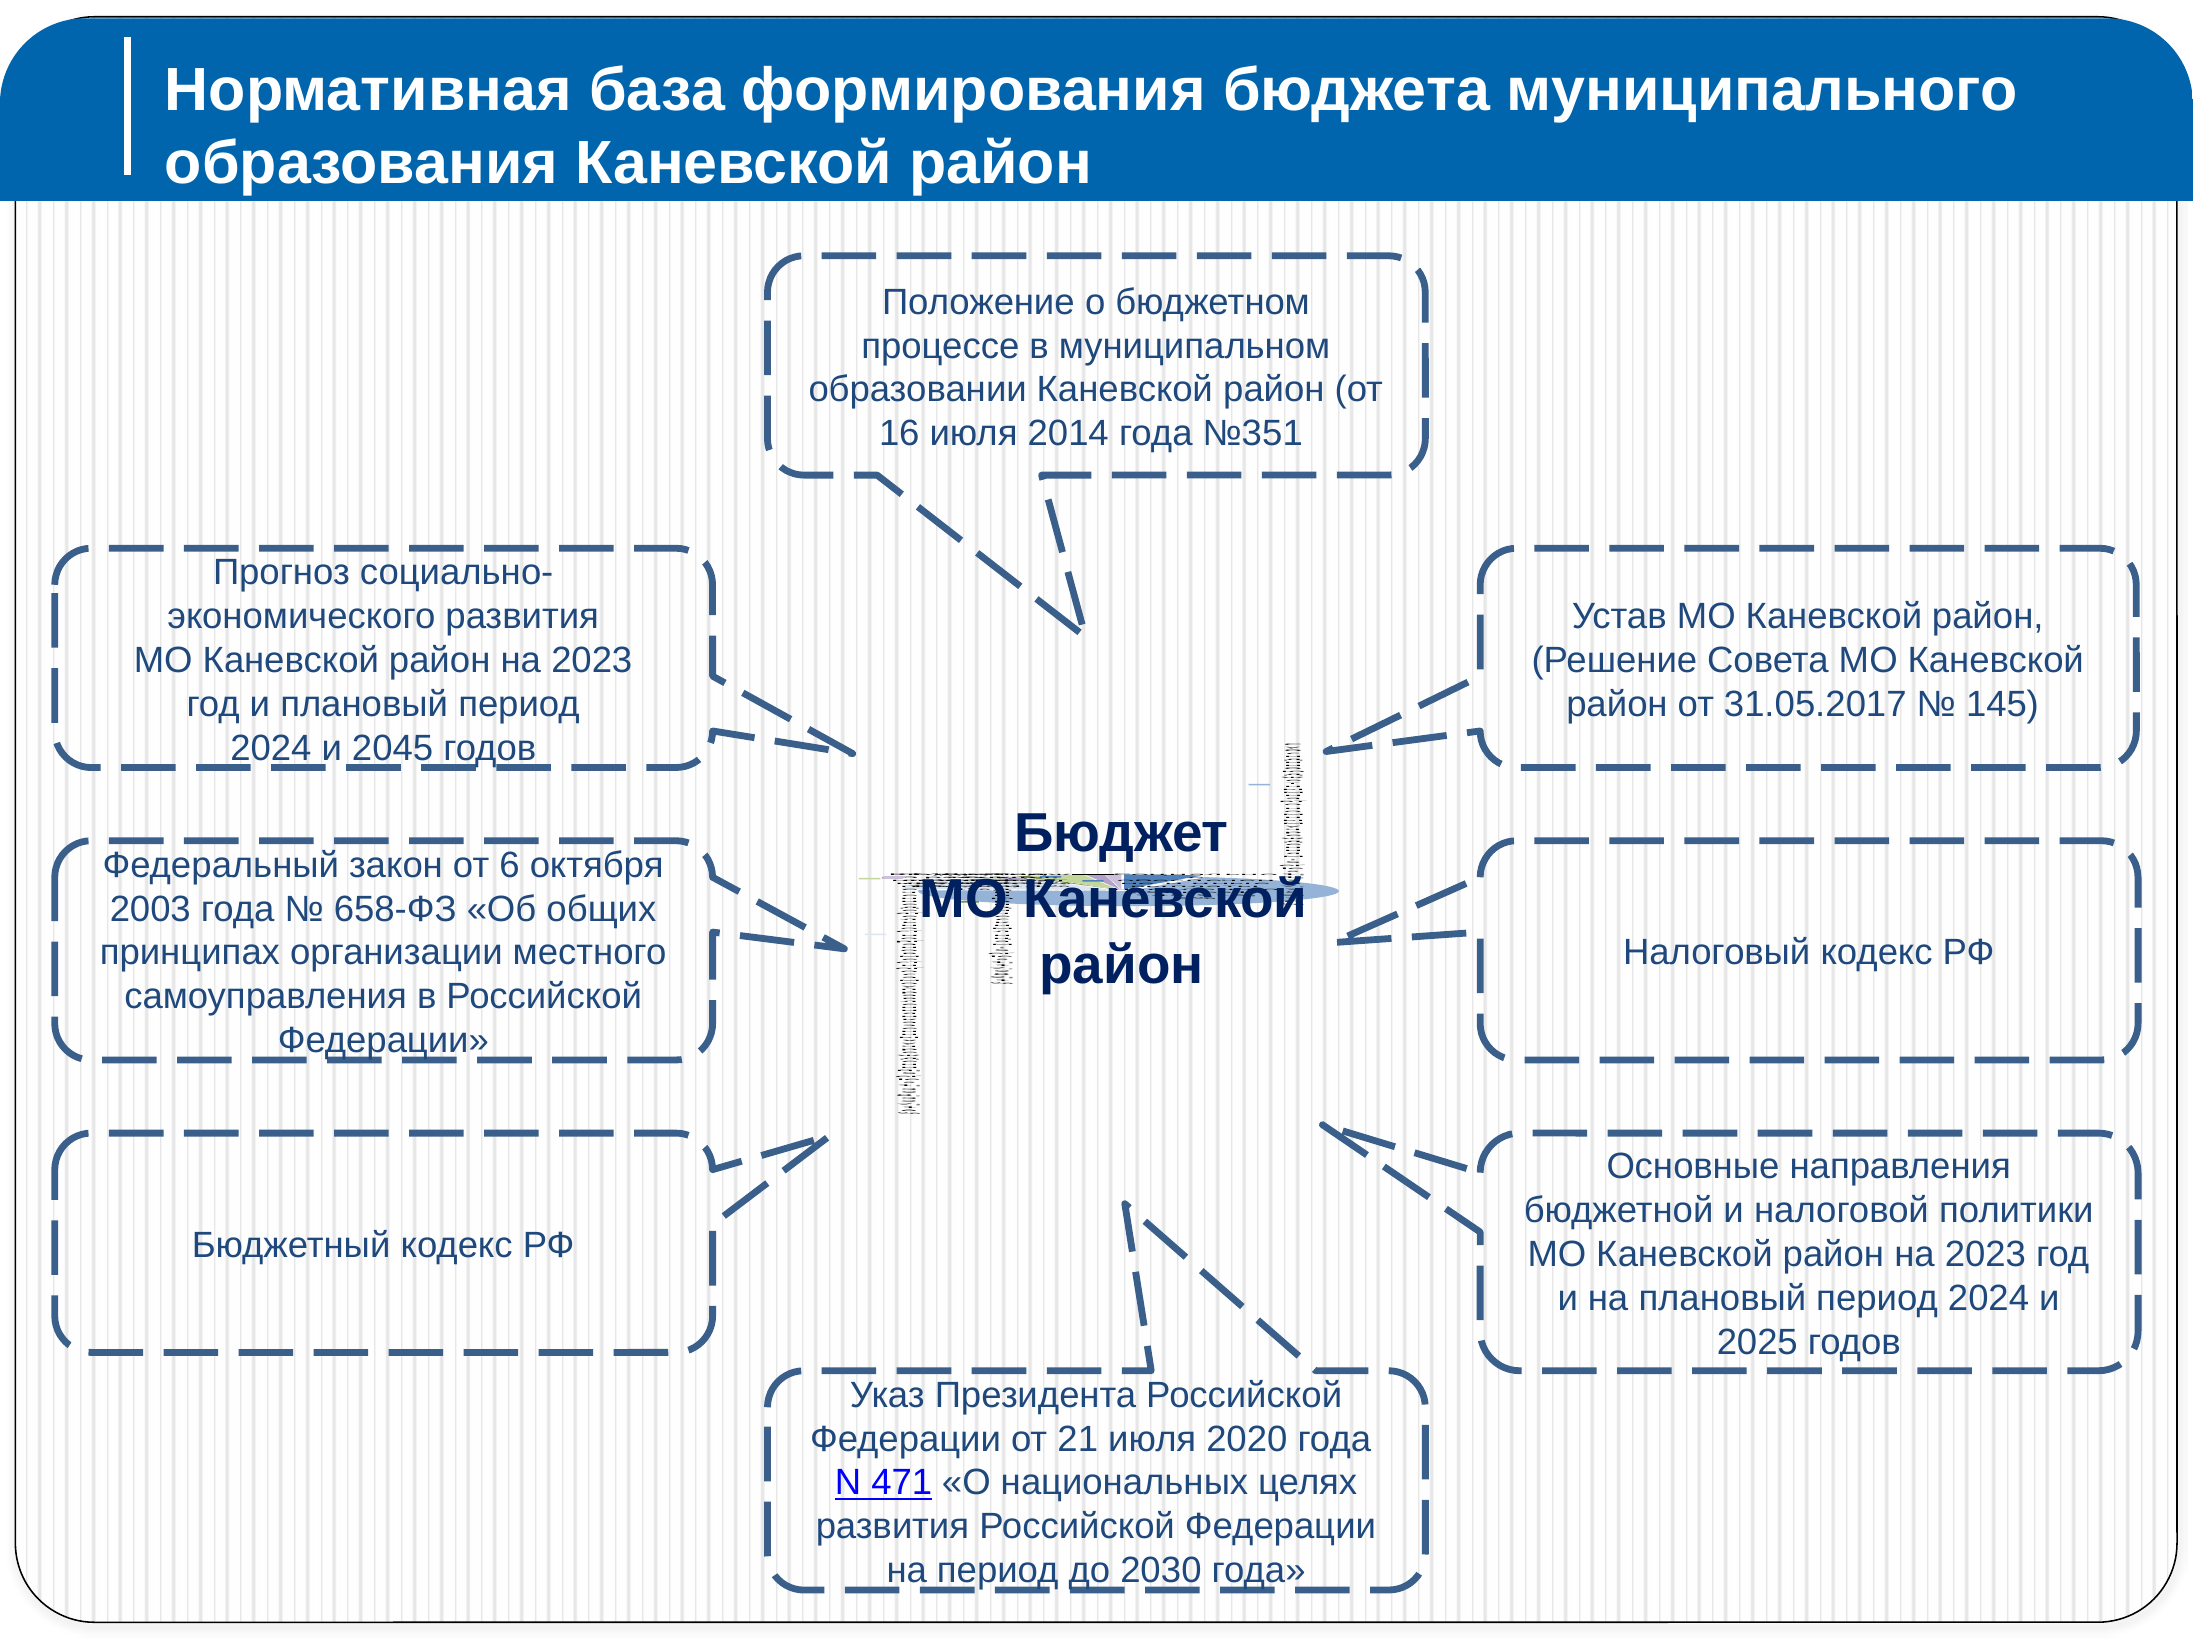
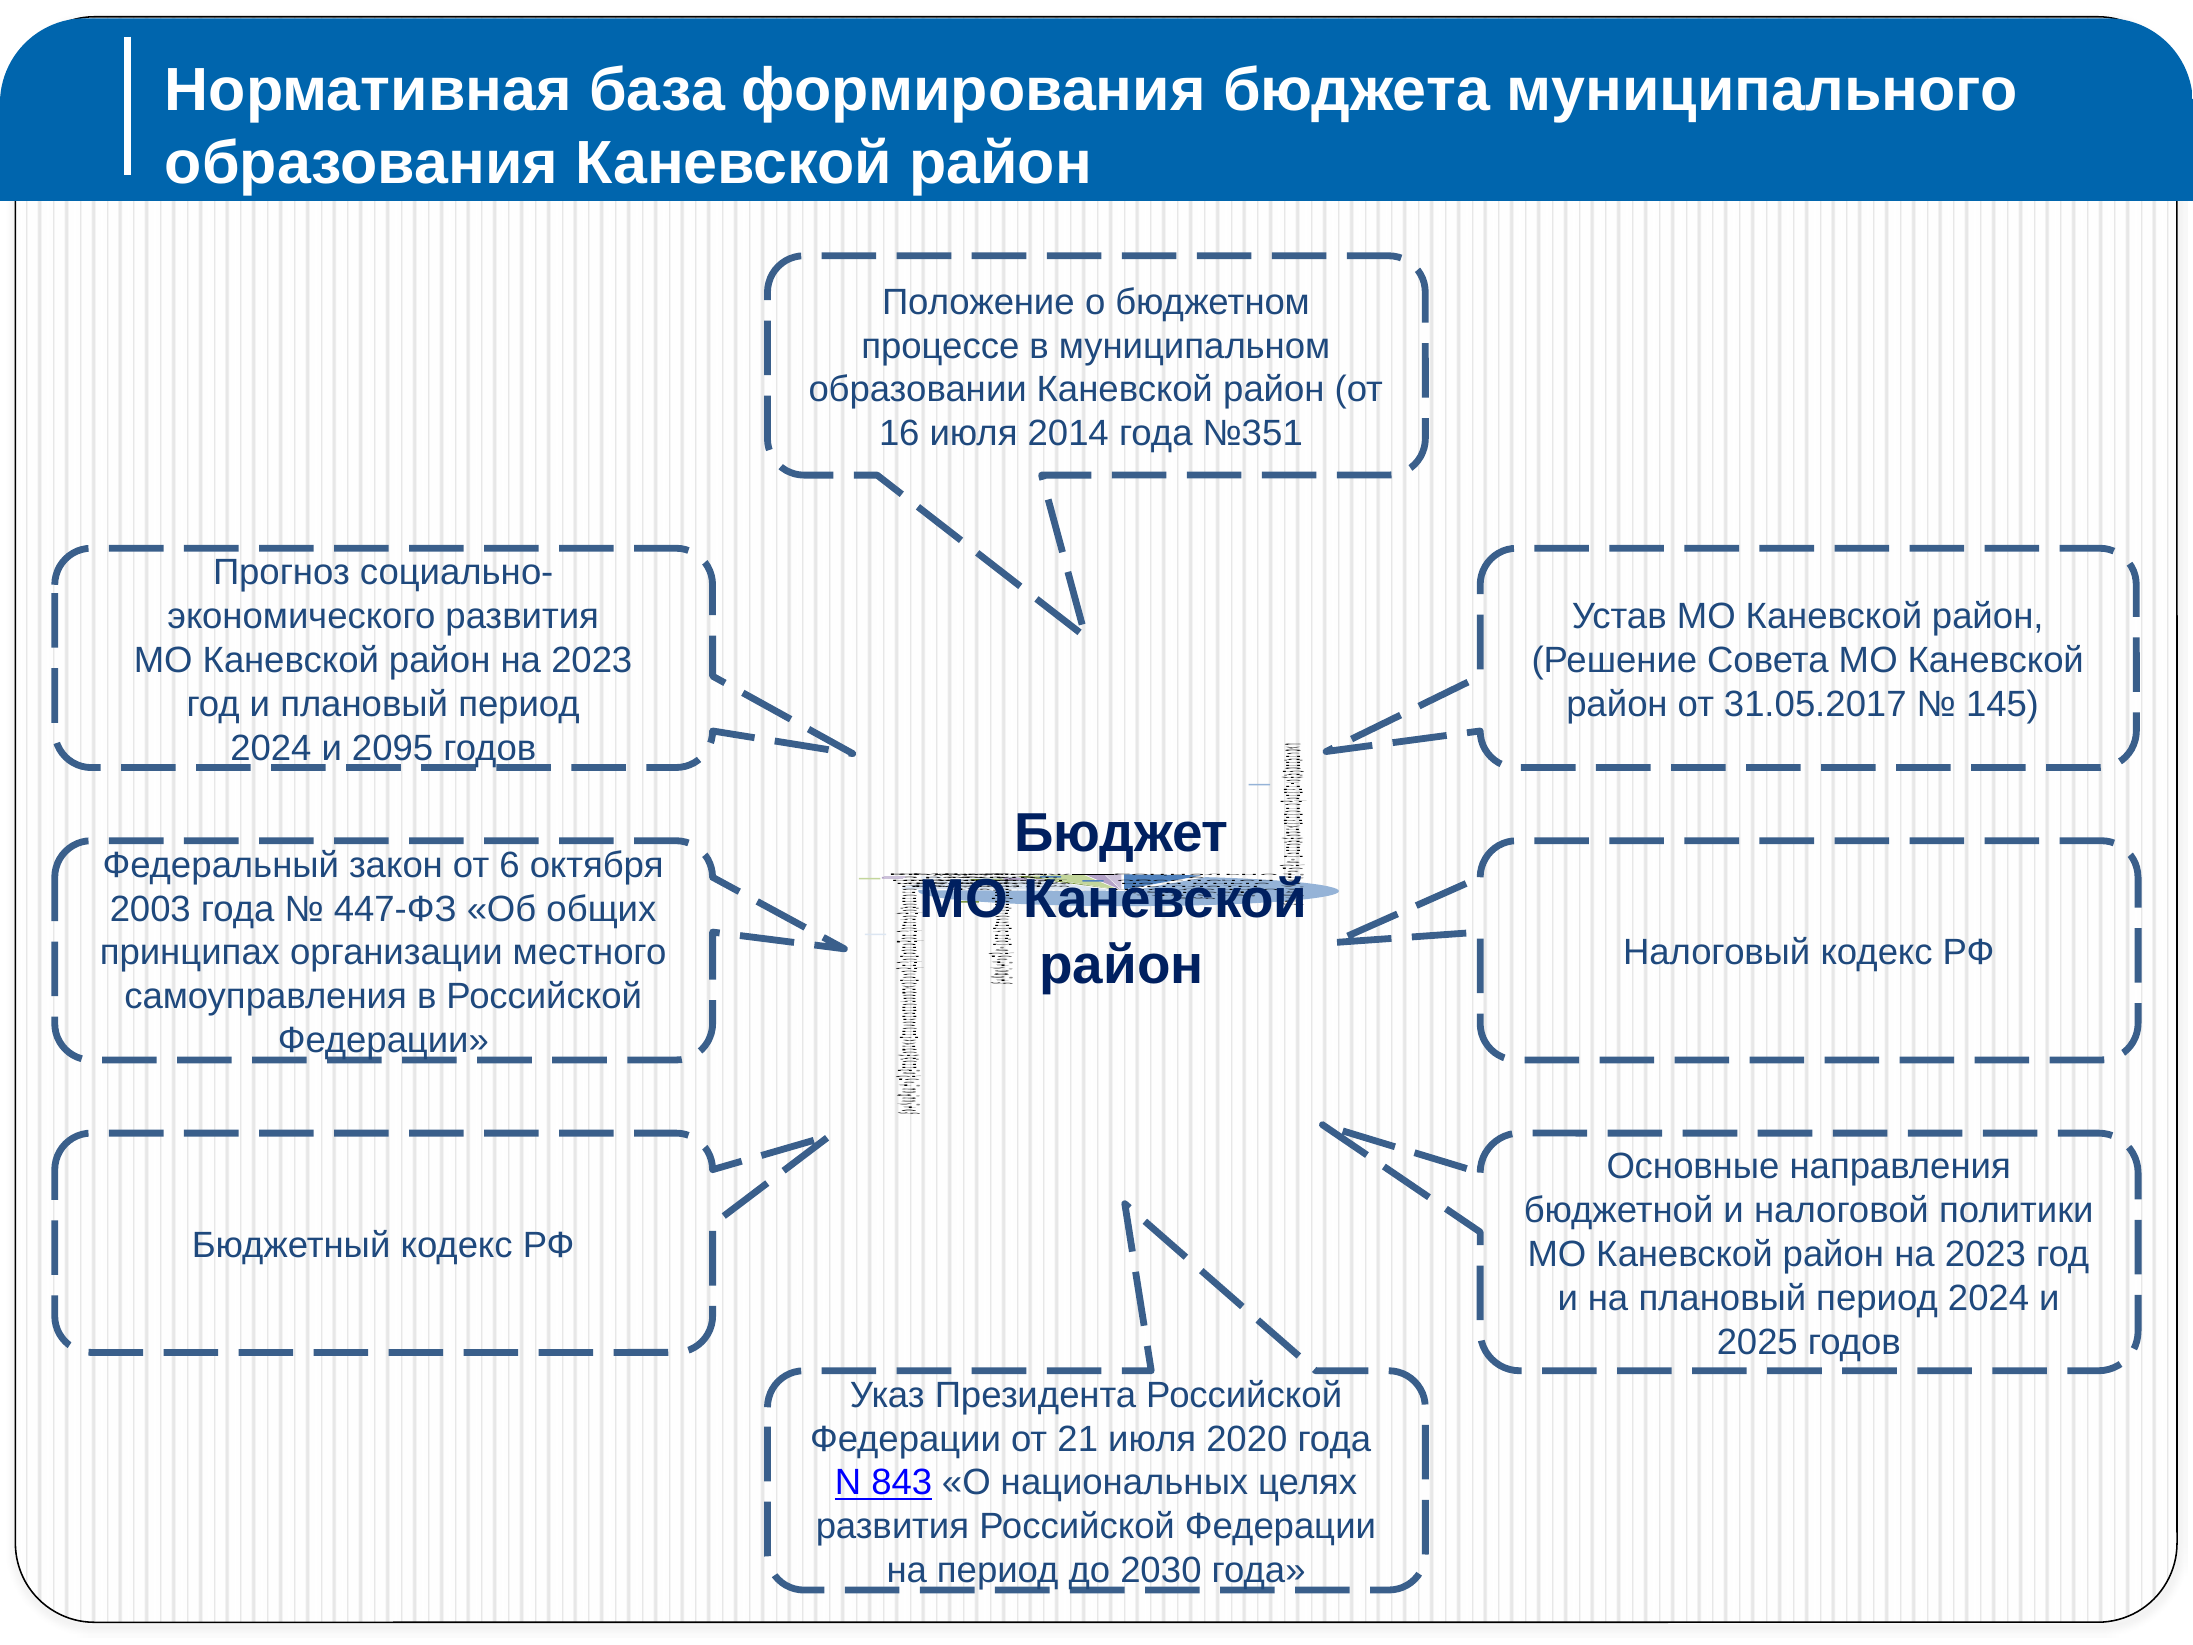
2045: 2045 -> 2095 (393, 748)
658-ФЗ: 658-ФЗ -> 447-ФЗ (395, 909)
471: 471 -> 843 (902, 1483)
